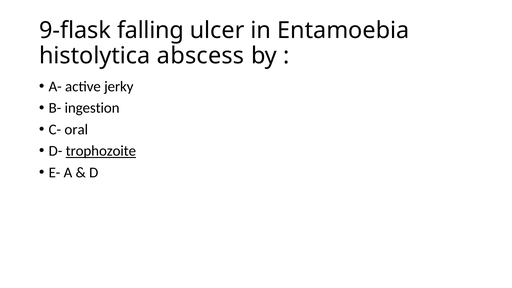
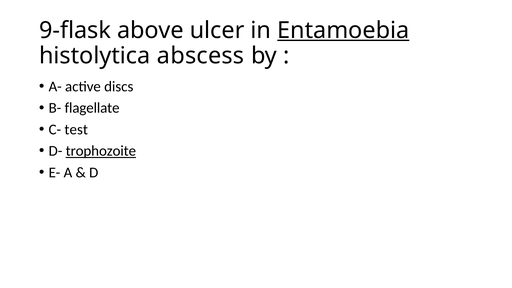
falling: falling -> above (150, 30)
Entamoebia underline: none -> present (343, 30)
jerky: jerky -> discs (119, 87)
ingestion: ingestion -> flagellate (92, 108)
oral: oral -> test (76, 130)
